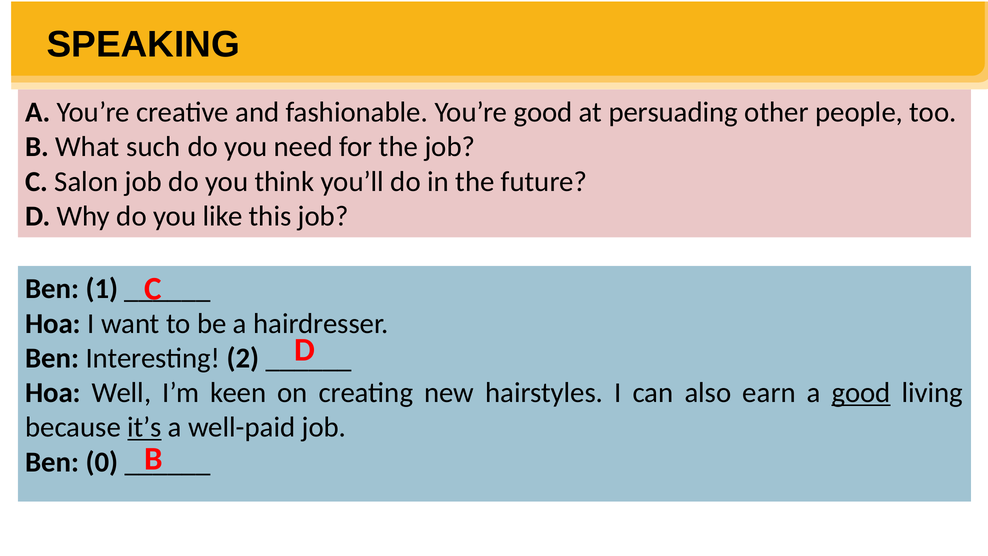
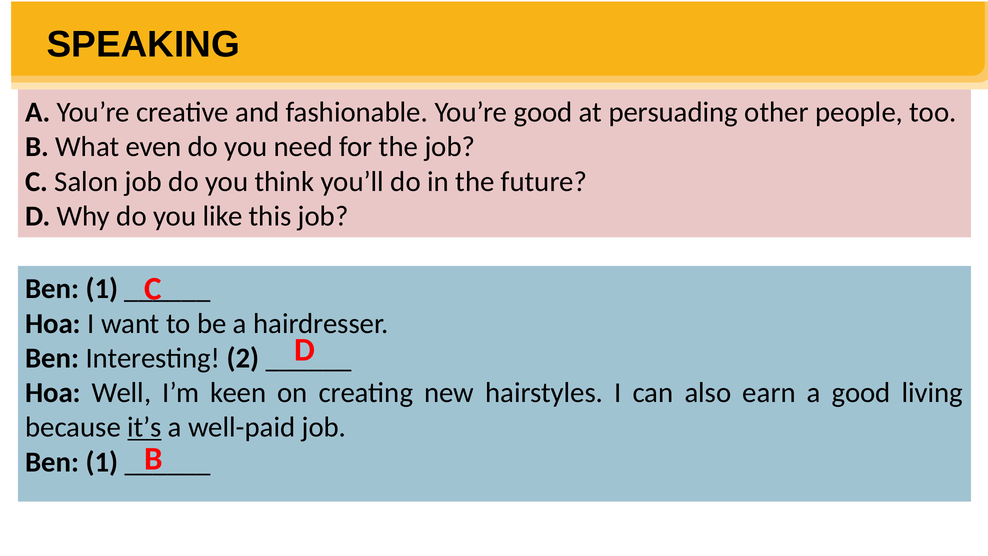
such: such -> even (154, 147)
good underline: present -> none (861, 393)
0: 0 -> 1 (102, 462)
